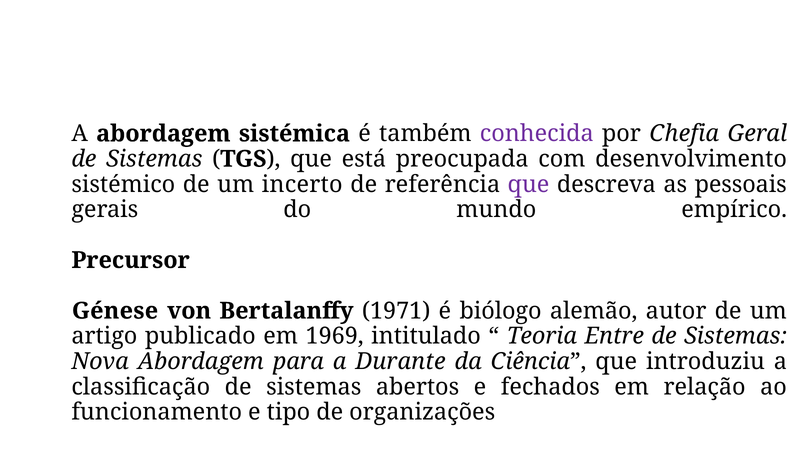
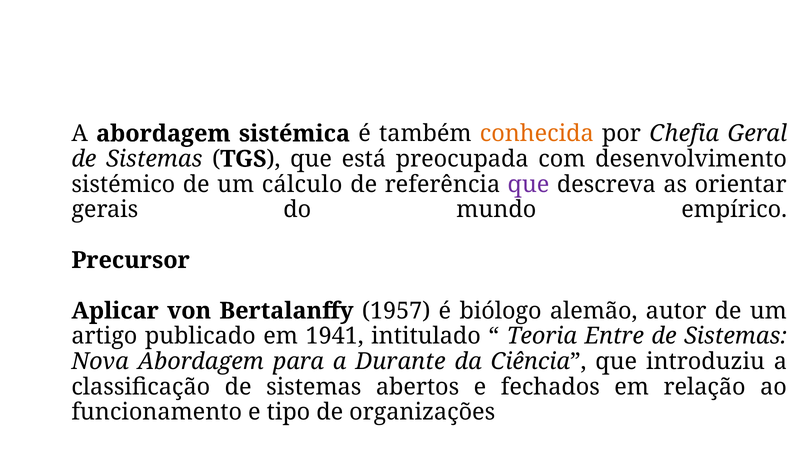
conhecida colour: purple -> orange (537, 134)
incerto: incerto -> cálculo (302, 184)
pessoais: pessoais -> orientar (741, 184)
Génese: Génese -> Aplicar (115, 311)
1971: 1971 -> 1957 (396, 311)
1969: 1969 -> 1941 (335, 336)
